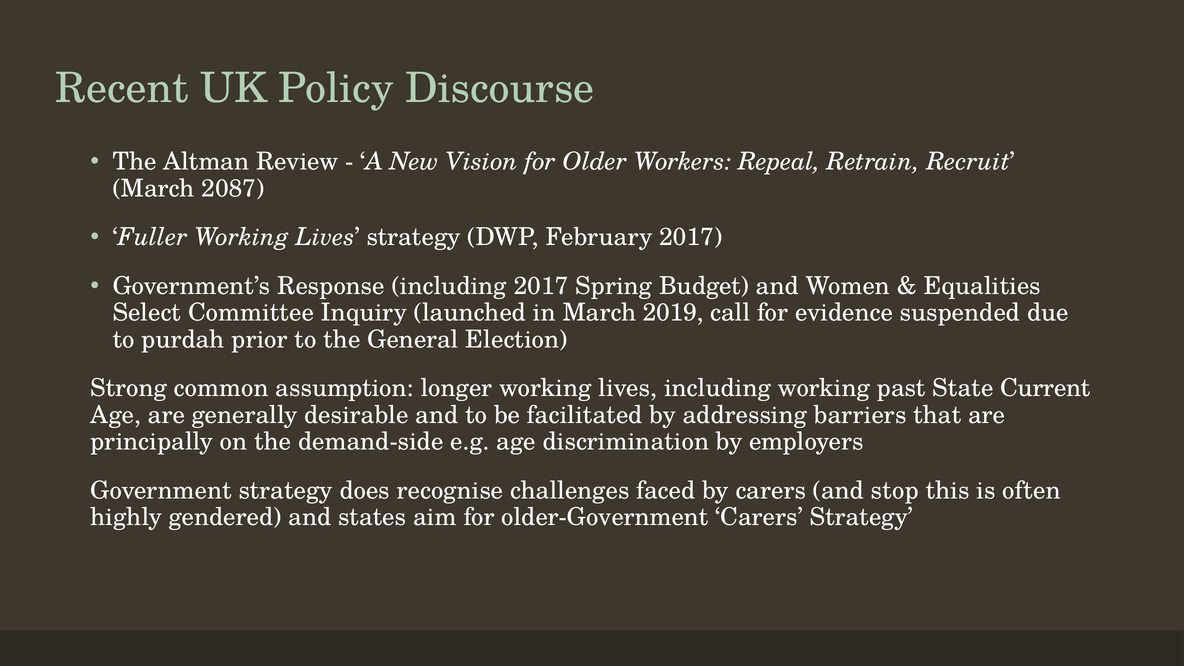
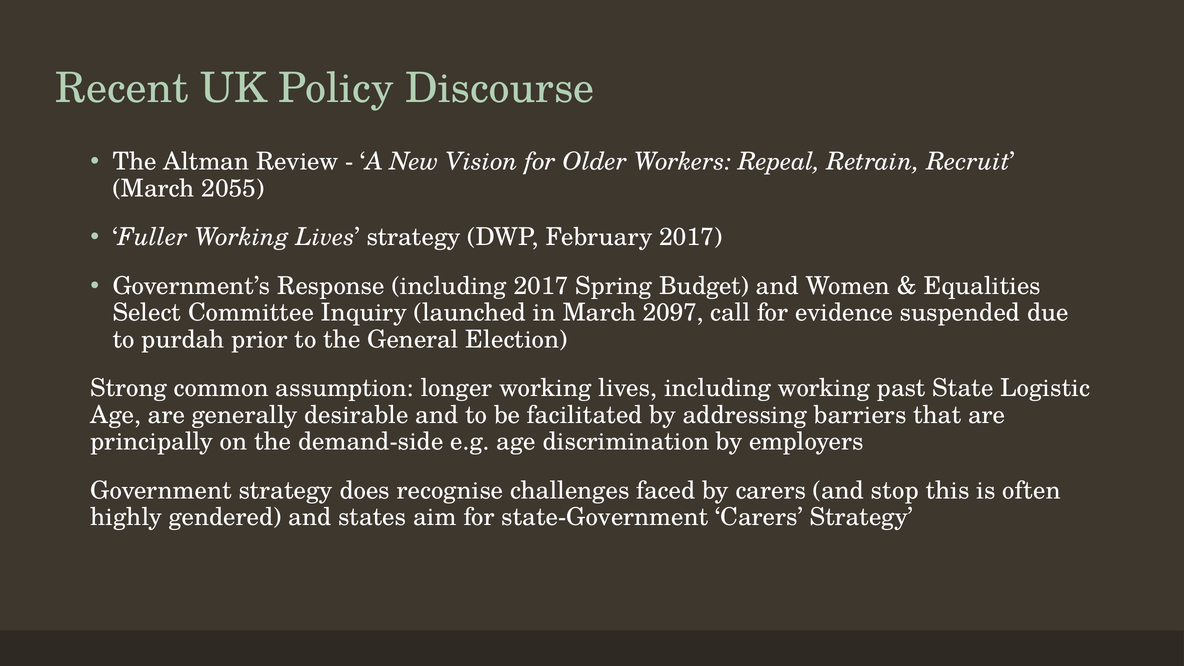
2087: 2087 -> 2055 (233, 188)
2019: 2019 -> 2097 (673, 313)
Current: Current -> Logistic (1045, 388)
older-Government: older-Government -> state-Government (605, 517)
